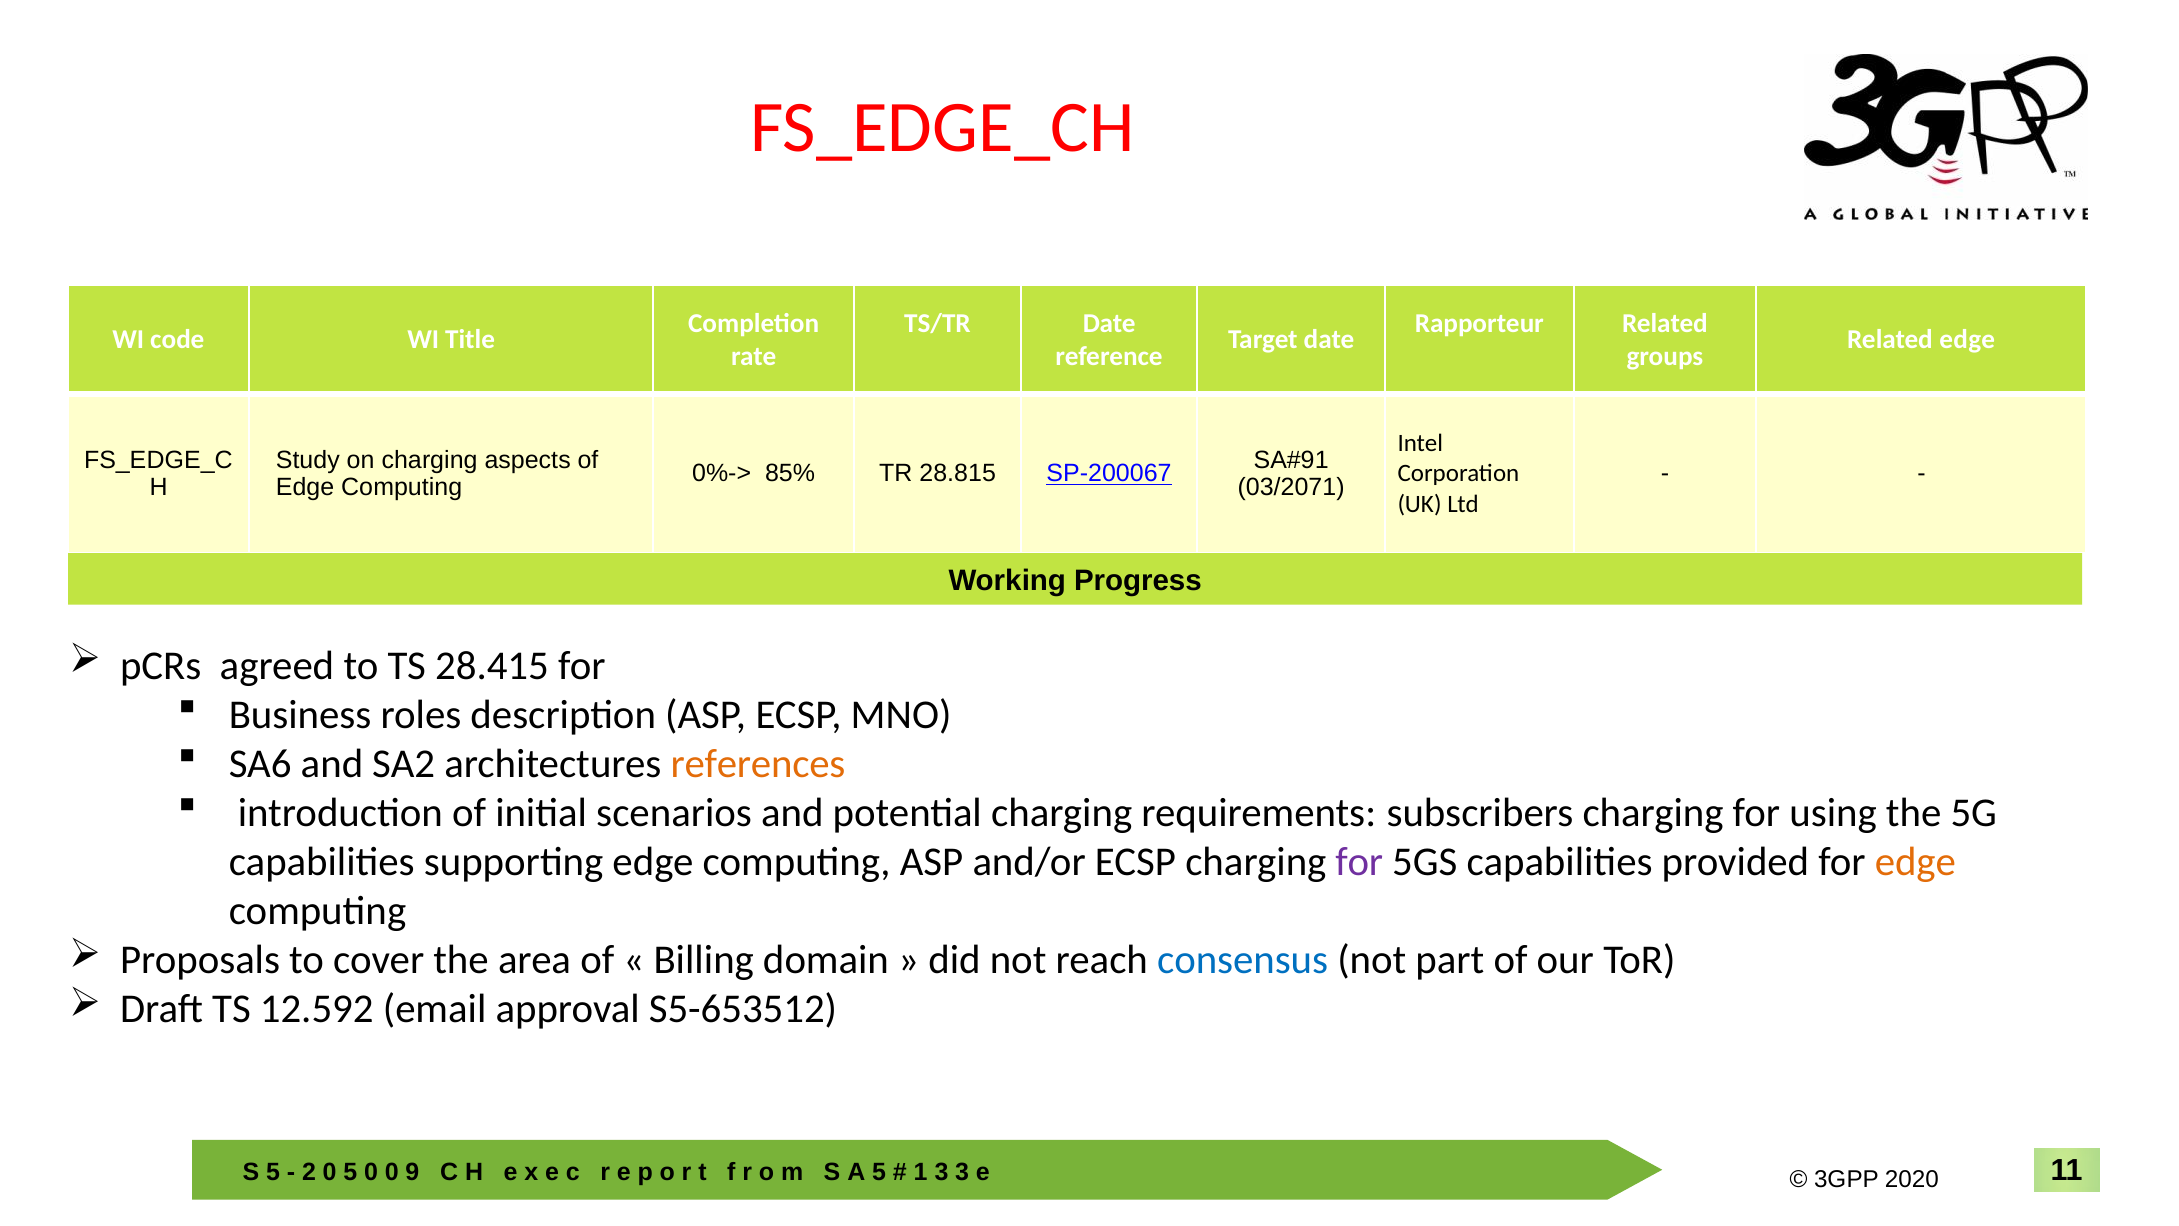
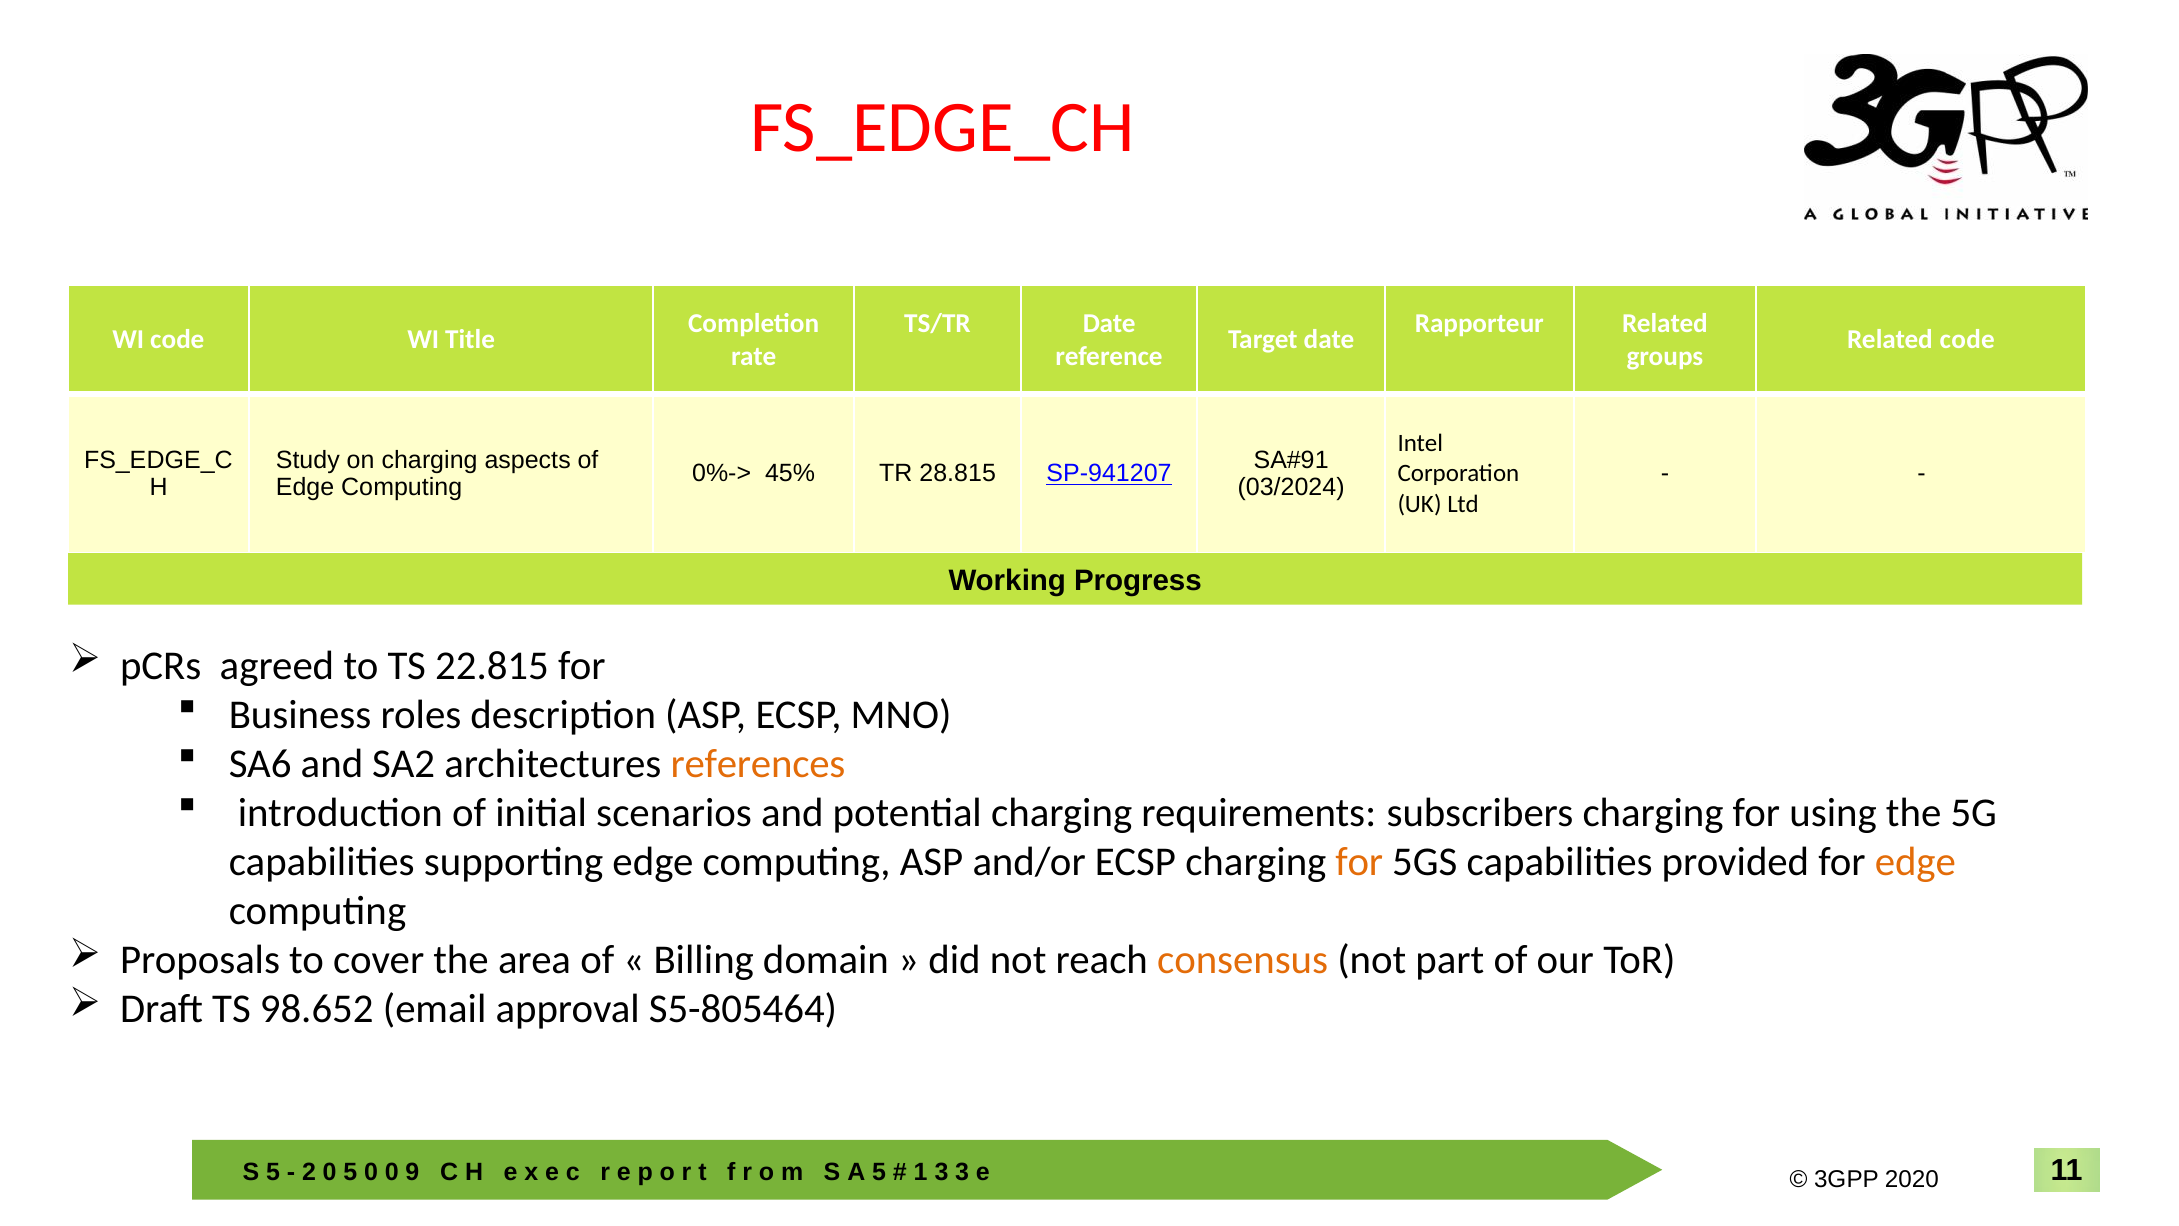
Related edge: edge -> code (1967, 340)
85%: 85% -> 45% (790, 474)
SP-200067: SP-200067 -> SP-941207 (1109, 474)
03/2071: 03/2071 -> 03/2024 (1291, 488)
28.415: 28.415 -> 22.815 (492, 666)
for colour: purple -> orange (1359, 862)
consensus colour: blue -> orange (1243, 960)
12.592: 12.592 -> 98.652 (317, 1009)
S5-653512: S5-653512 -> S5-805464 (743, 1009)
